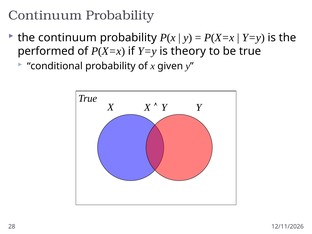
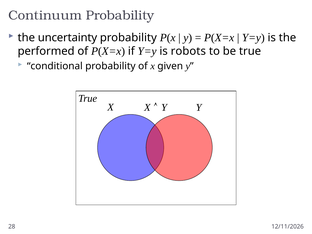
the continuum: continuum -> uncertainty (68, 38)
theory: theory -> robots (188, 51)
